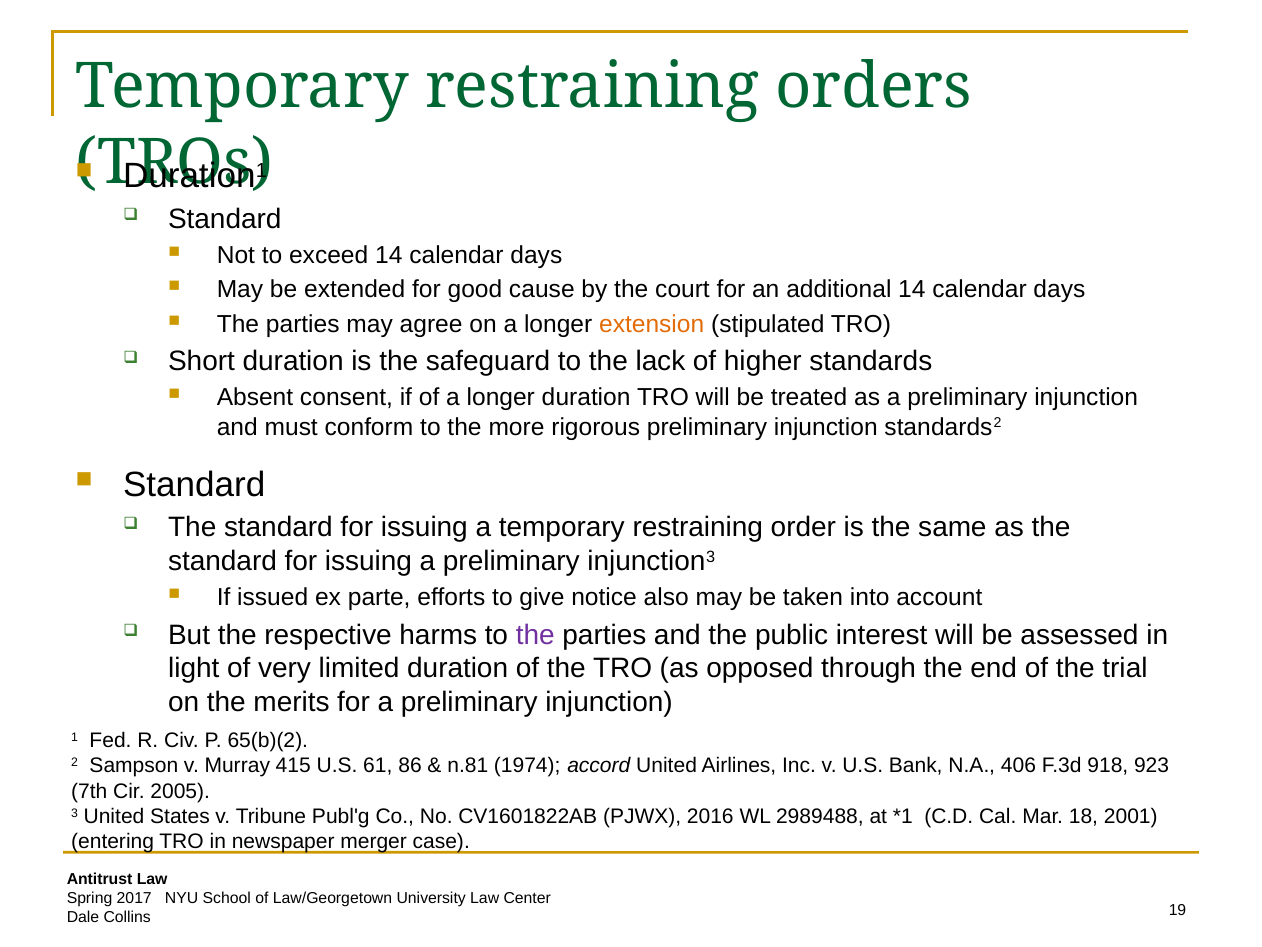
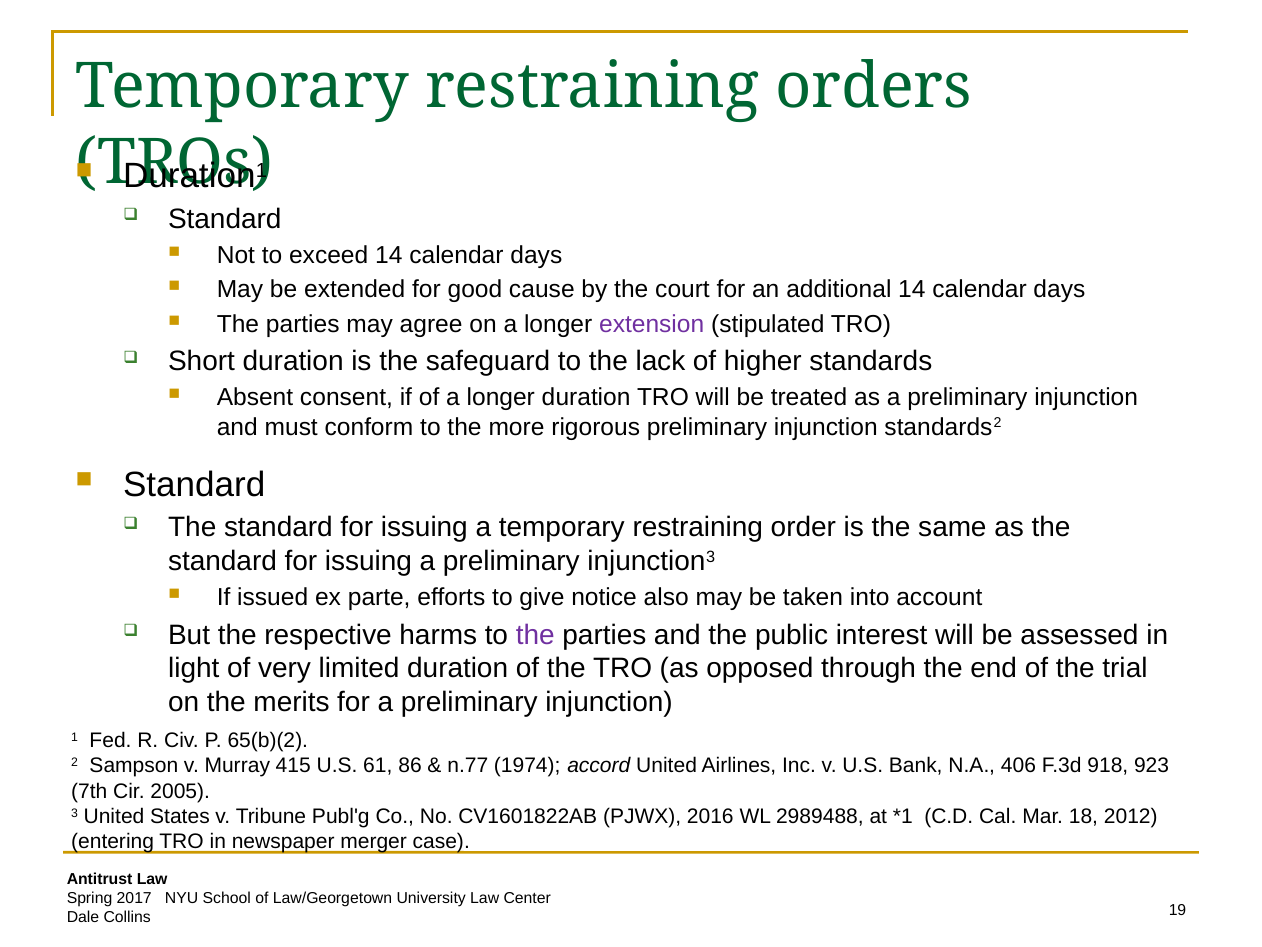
extension colour: orange -> purple (652, 324)
n.81: n.81 -> n.77 (468, 766)
2001: 2001 -> 2012 (1131, 816)
